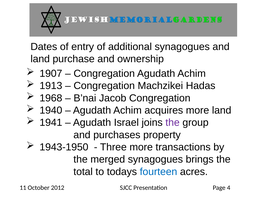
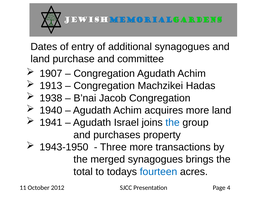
ownership: ownership -> committee (141, 59)
1968: 1968 -> 1938 (51, 98)
the colour: purple -> blue (173, 123)
